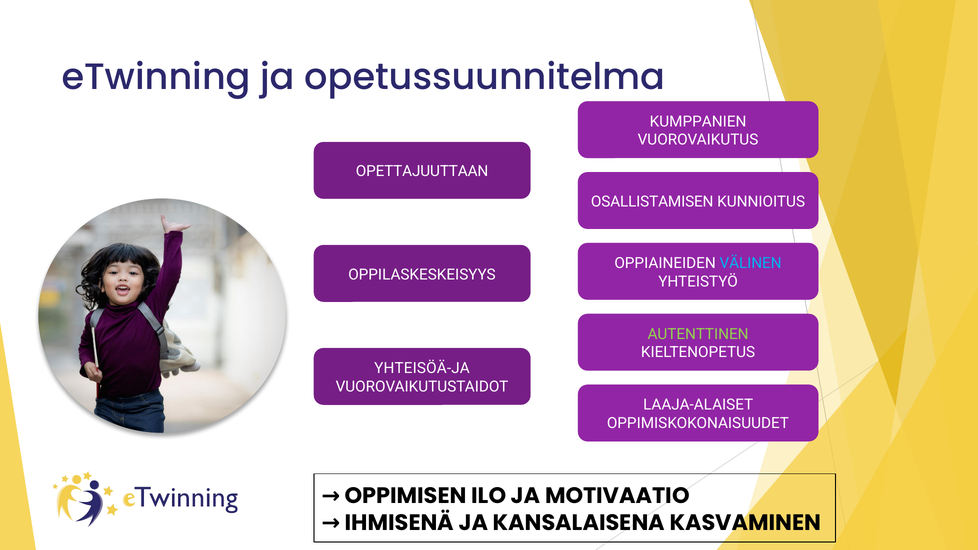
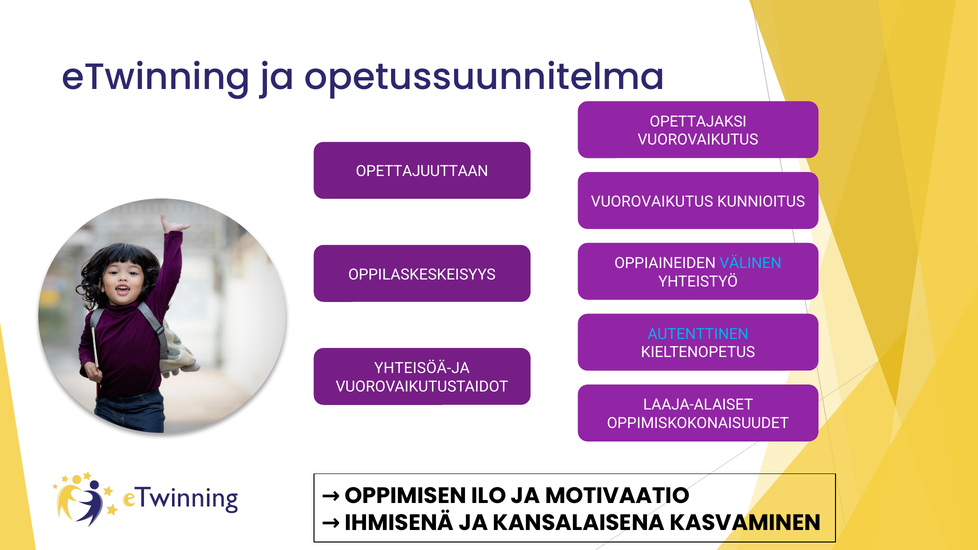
KUMPPANIEN: KUMPPANIEN -> OPETTAJAKSI (698, 122)
OSALLISTAMISEN: OSALLISTAMISEN -> VUOROVAIKUTUS (652, 202)
AUTENTTINEN colour: light green -> light blue (698, 334)
